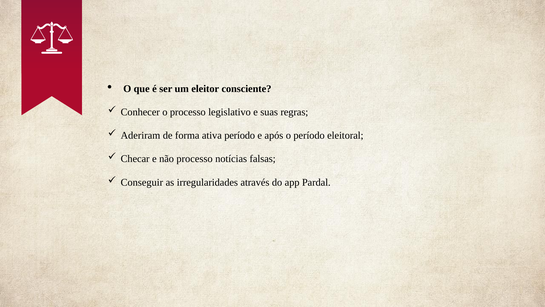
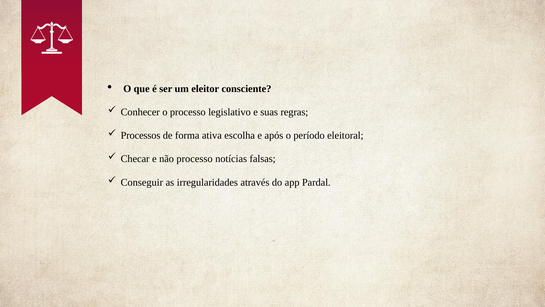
Aderiram: Aderiram -> Processos (141, 135)
ativa período: período -> escolha (240, 135)
